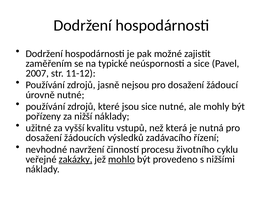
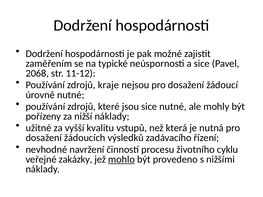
2007: 2007 -> 2068 (37, 73)
jasně: jasně -> kraje (108, 85)
zakázky underline: present -> none (76, 160)
